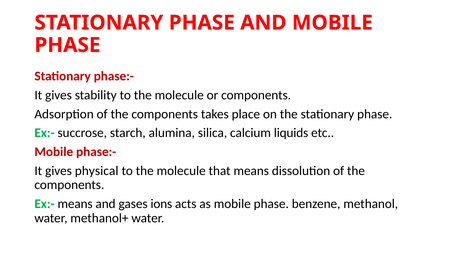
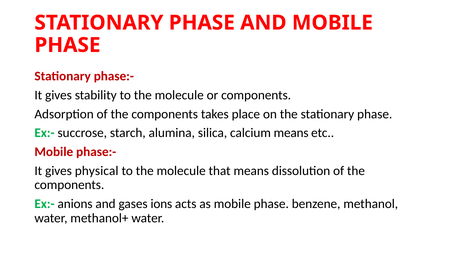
calcium liquids: liquids -> means (291, 133)
Ex:- means: means -> anions (75, 204)
